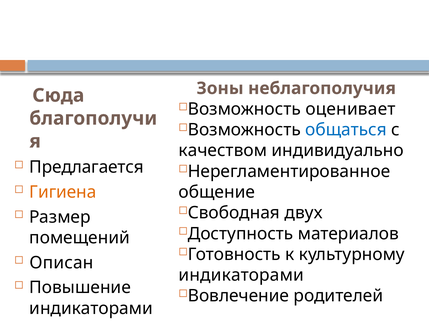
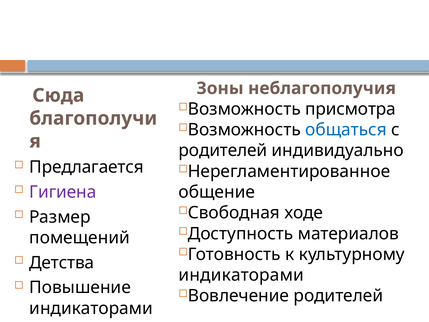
оценивает: оценивает -> присмотра (351, 109)
качеством: качеством -> родителей (223, 150)
Гигиена colour: orange -> purple (63, 192)
двух: двух -> ходе (304, 213)
Описан: Описан -> Детства (62, 262)
